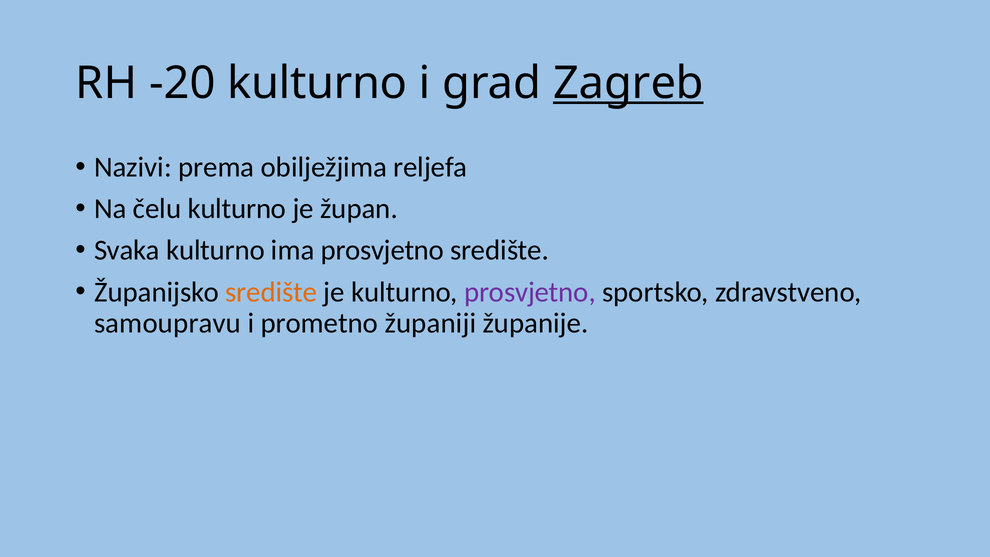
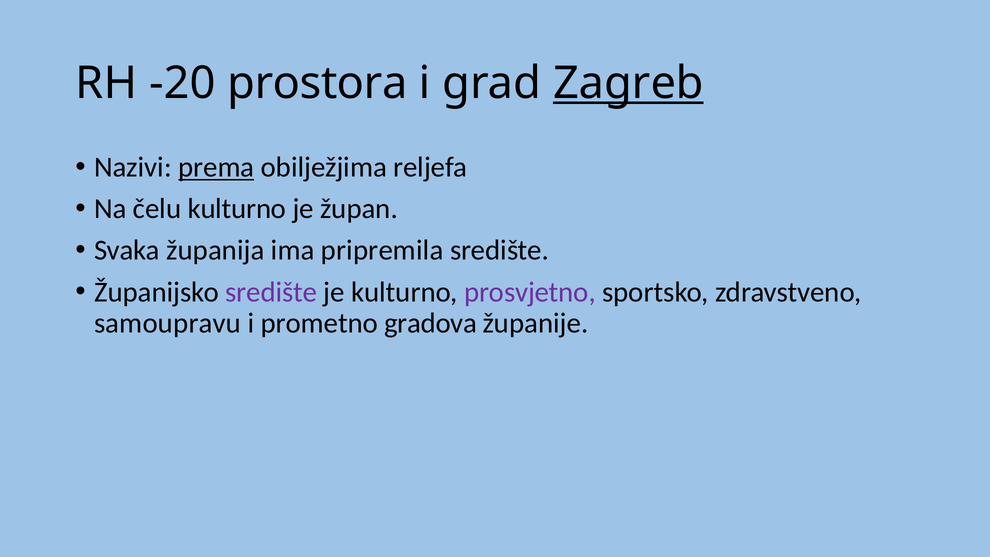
-20 kulturno: kulturno -> prostora (317, 83)
prema underline: none -> present (216, 167)
Svaka kulturno: kulturno -> županija (215, 250)
ima prosvjetno: prosvjetno -> pripremila (382, 250)
središte colour: orange -> purple (271, 292)
županiji: županiji -> gradova (431, 323)
